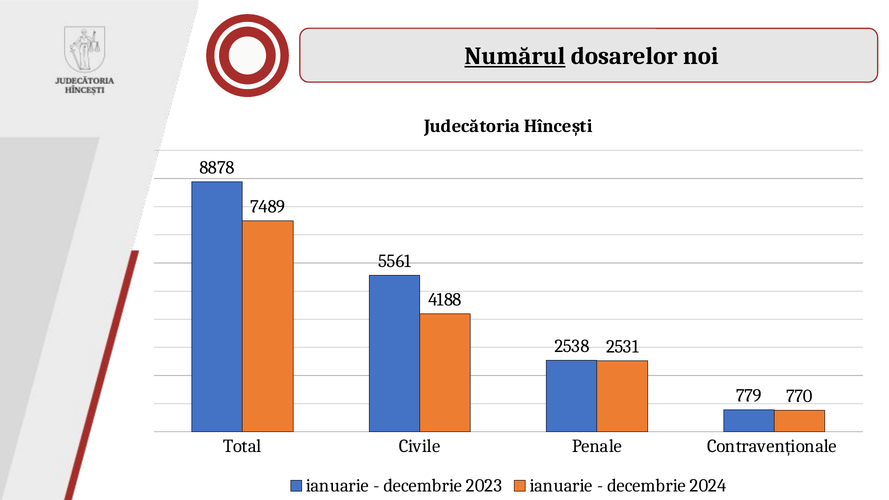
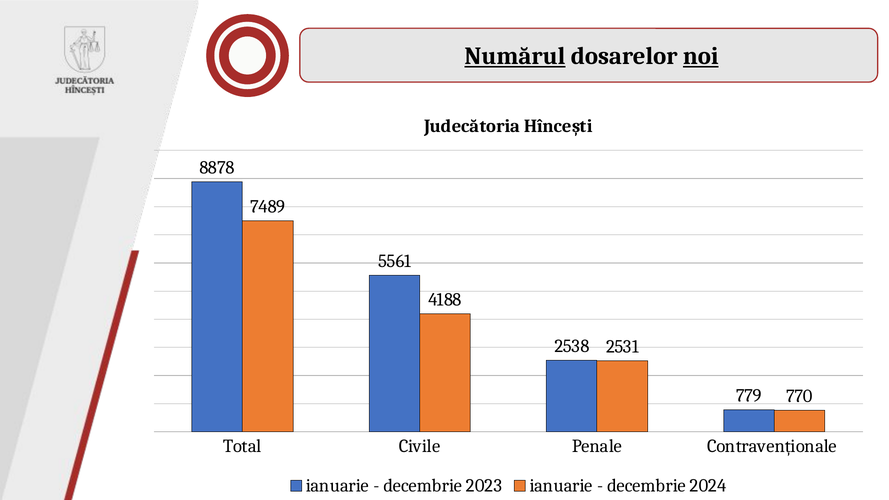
noi underline: none -> present (701, 56)
